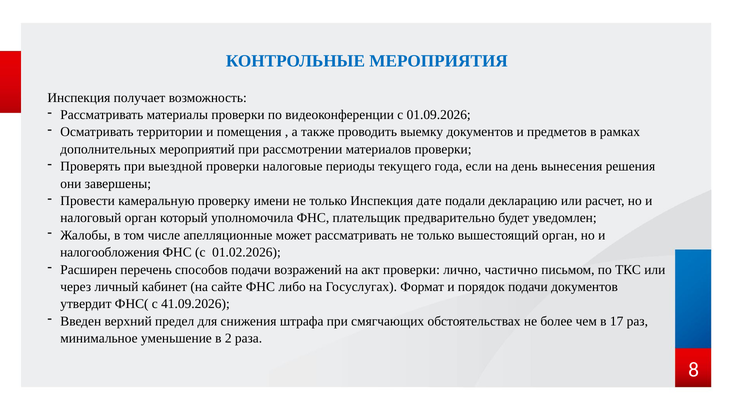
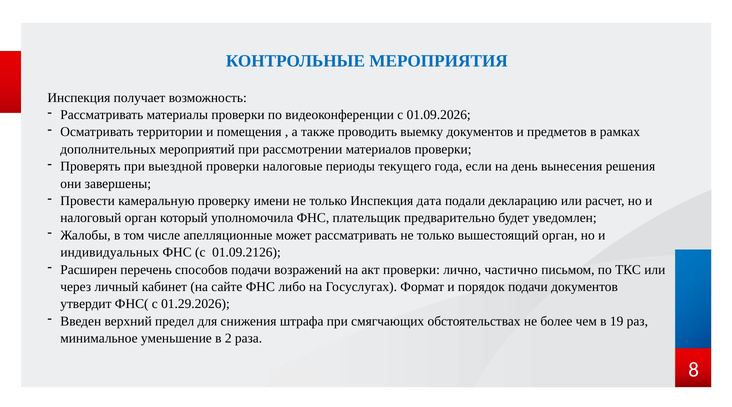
дате: дате -> дата (429, 201)
налогообложения: налогообложения -> индивидуальных (110, 252)
01.02.2026: 01.02.2026 -> 01.09.2126 (246, 252)
41.09.2026: 41.09.2026 -> 01.29.2026 (195, 304)
17: 17 -> 19 (617, 321)
